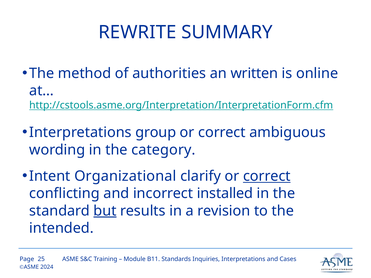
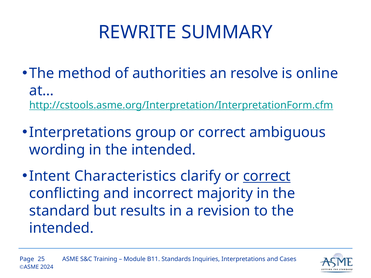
written: written -> resolve (254, 73)
in the category: category -> intended (164, 150)
Organizational: Organizational -> Characteristics (125, 176)
installed: installed -> majority (225, 194)
but underline: present -> none (105, 211)
